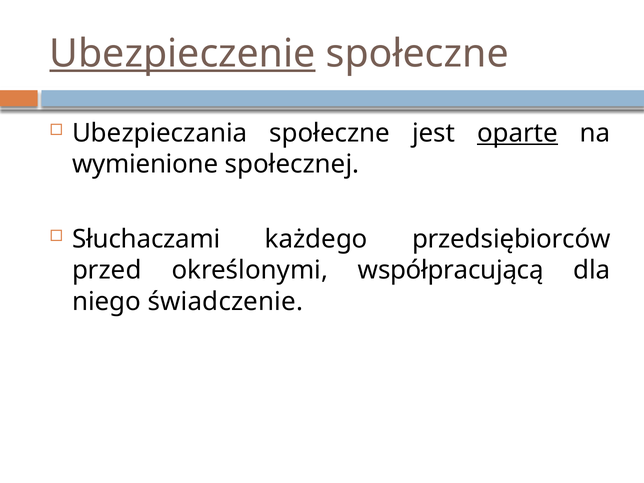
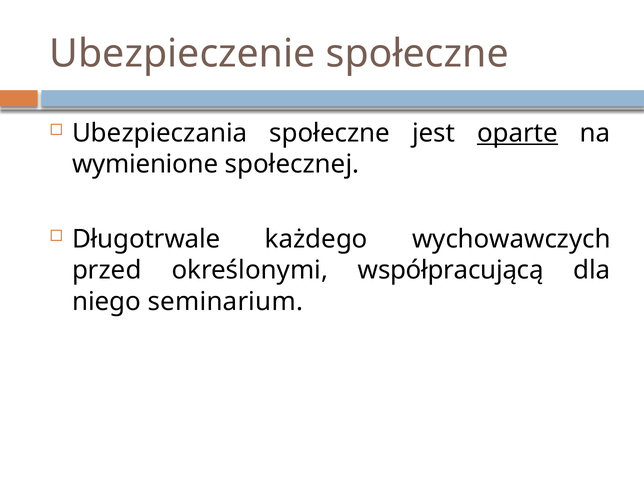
Ubezpieczenie underline: present -> none (183, 54)
Słuchaczami: Słuchaczami -> Długotrwale (146, 239)
przedsiębiorców: przedsiębiorców -> wychowawczych (511, 239)
świadczenie: świadczenie -> seminarium (225, 301)
